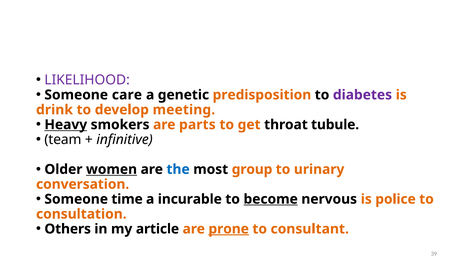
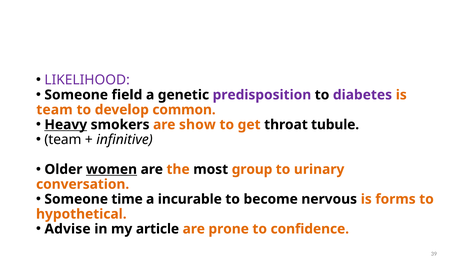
care: care -> field (127, 95)
predisposition colour: orange -> purple (262, 95)
drink: drink -> team (54, 110)
meeting: meeting -> common (184, 110)
parts: parts -> show (197, 125)
the colour: blue -> orange (178, 169)
become underline: present -> none (271, 199)
police: police -> forms (395, 199)
consultation: consultation -> hypothetical (81, 214)
Others: Others -> Advise (68, 229)
prone underline: present -> none (229, 229)
consultant: consultant -> confidence (310, 229)
